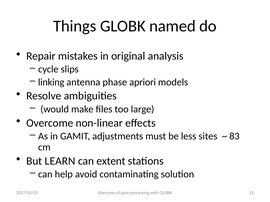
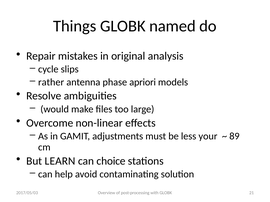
linking: linking -> rather (51, 82)
sites: sites -> your (208, 137)
83: 83 -> 89 (234, 137)
extent: extent -> choice (111, 161)
